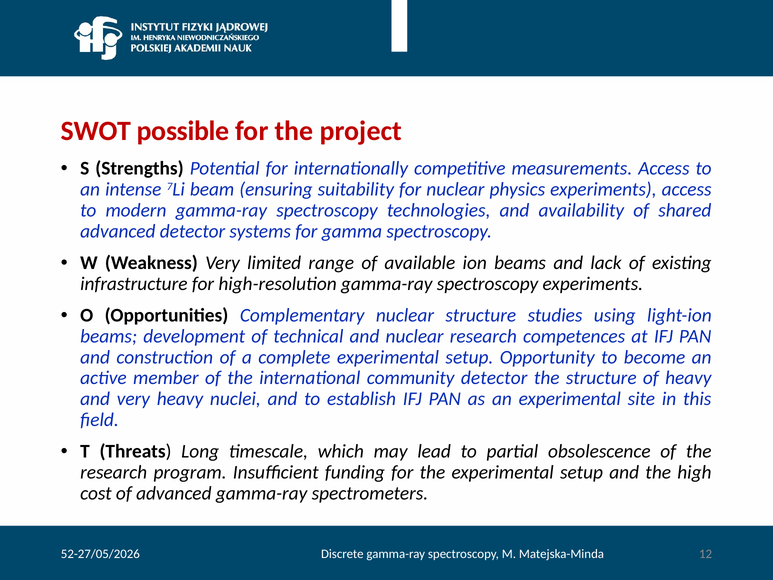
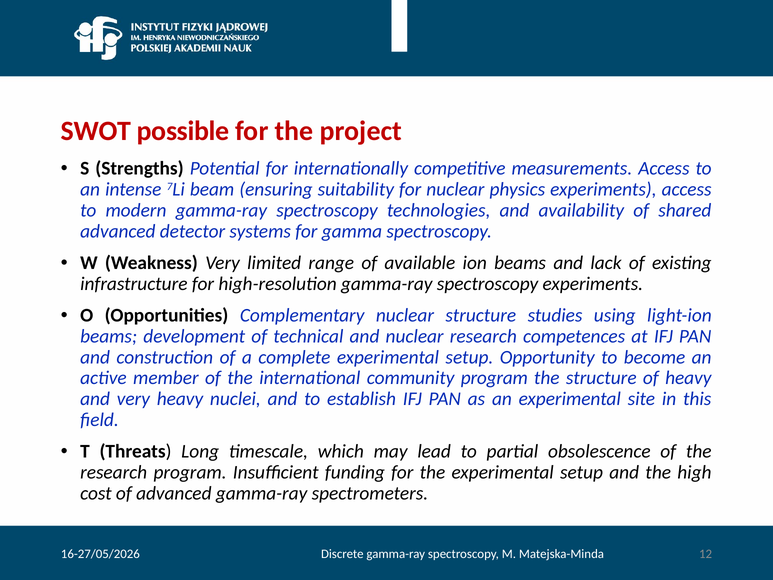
community detector: detector -> program (494, 378)
52-27/05/2026: 52-27/05/2026 -> 16-27/05/2026 (100, 554)
